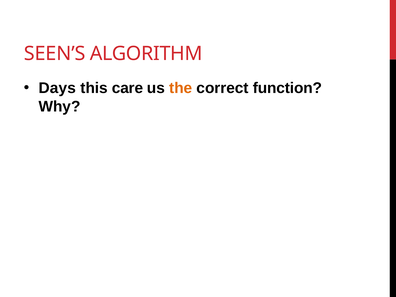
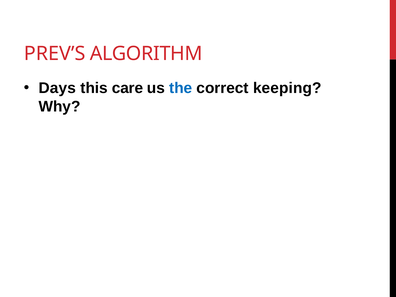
SEEN’S: SEEN’S -> PREV’S (55, 54)
the colour: orange -> blue (181, 88)
function: function -> keeping (287, 88)
